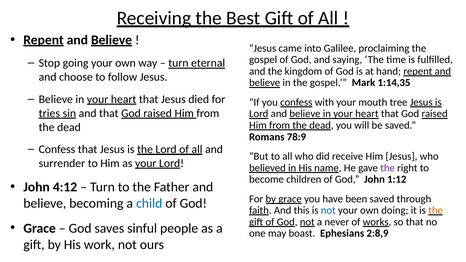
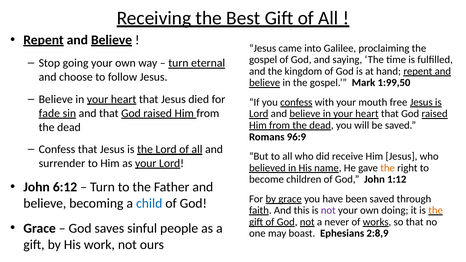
1:14,35: 1:14,35 -> 1:99,50 (394, 83)
tree: tree -> free (399, 102)
tries: tries -> fade (49, 113)
78:9: 78:9 -> 96:9 (296, 137)
the colour: purple -> orange (388, 168)
4:12: 4:12 -> 6:12 (65, 187)
not colour: blue -> purple (328, 210)
